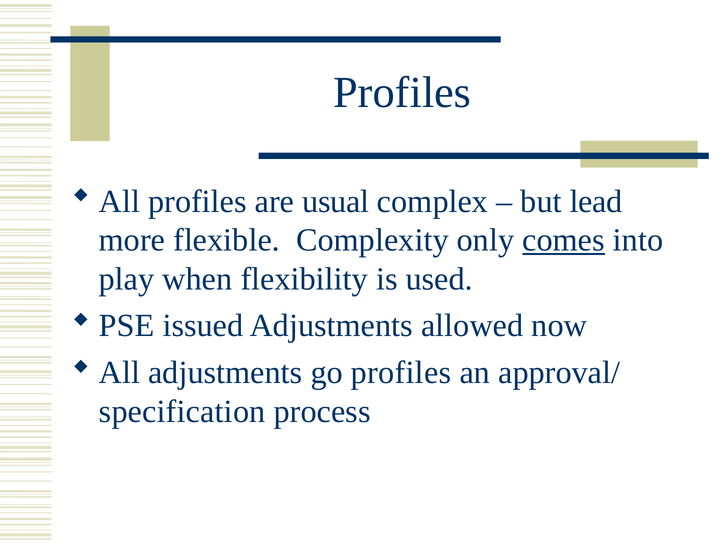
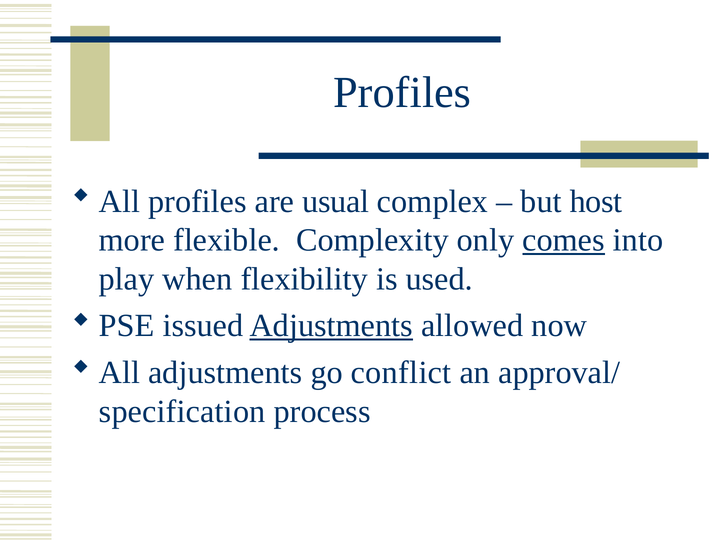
lead: lead -> host (596, 201)
Adjustments underline: none -> present (331, 326)
go profiles: profiles -> conflict (401, 373)
